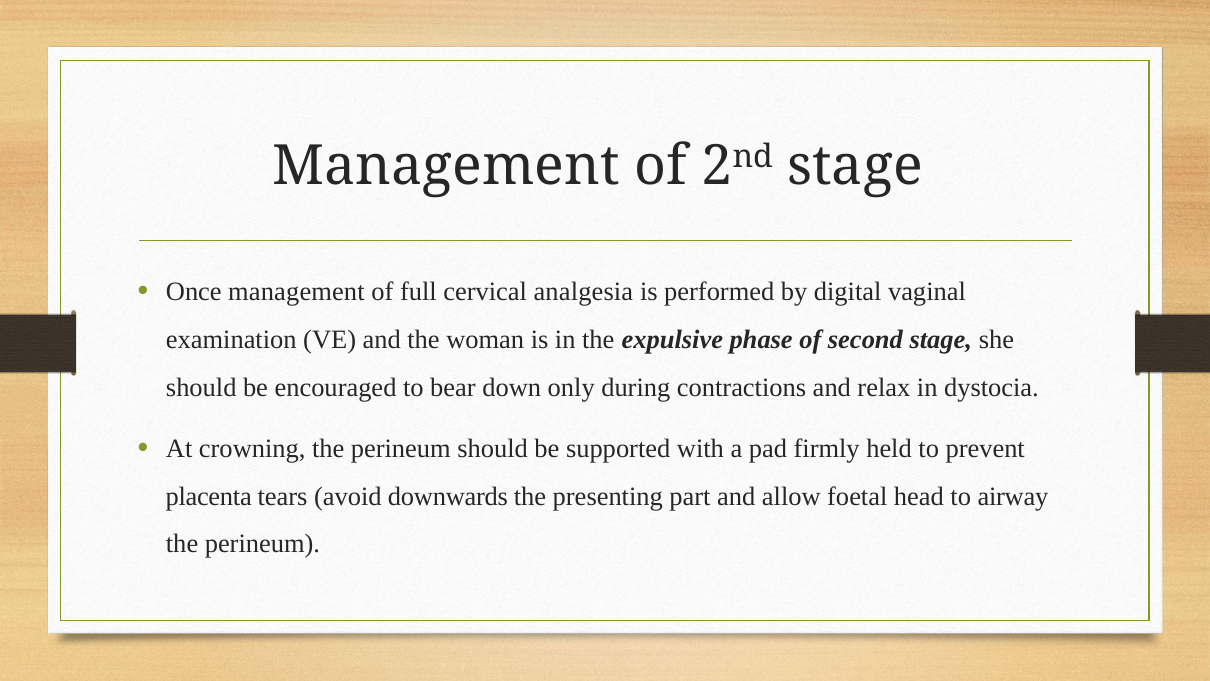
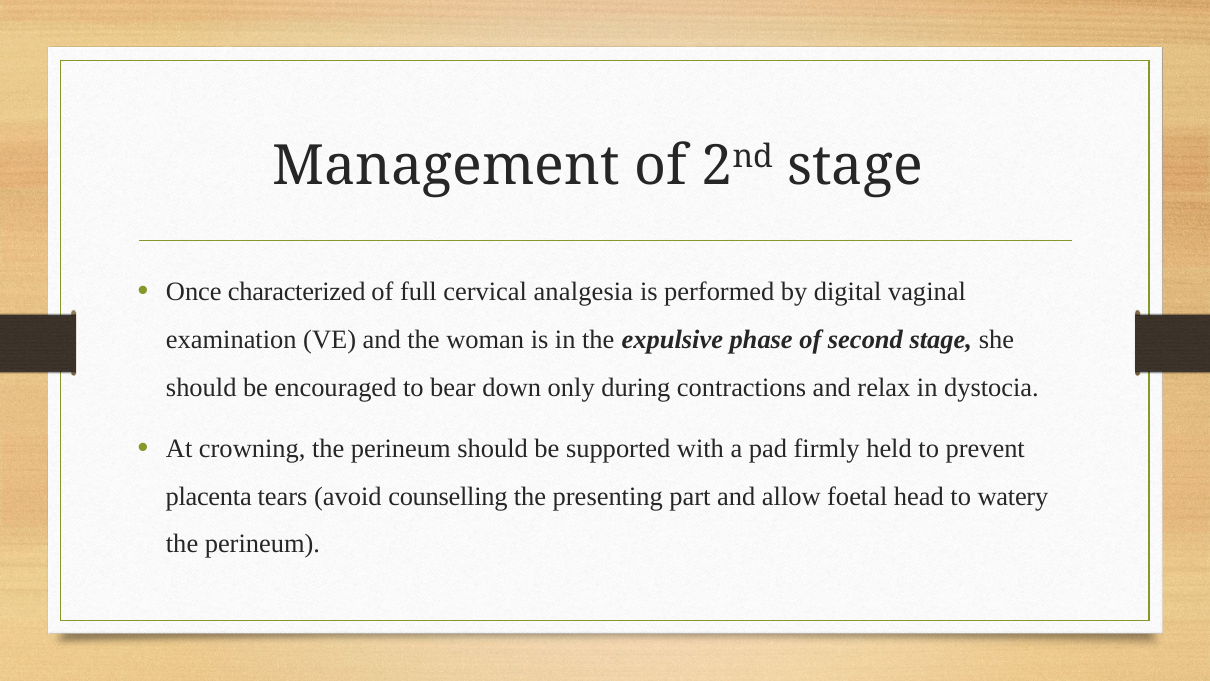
Once management: management -> characterized (297, 292)
downwards: downwards -> counselling (448, 496)
airway: airway -> watery (1013, 496)
